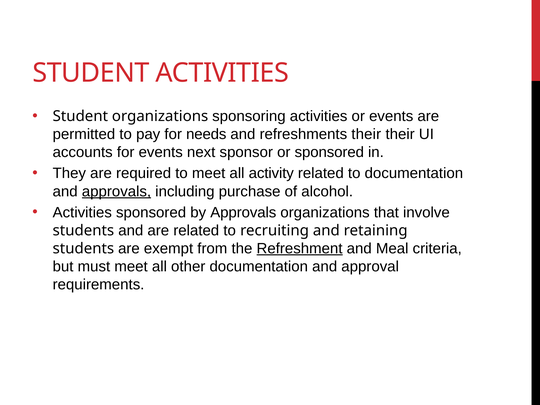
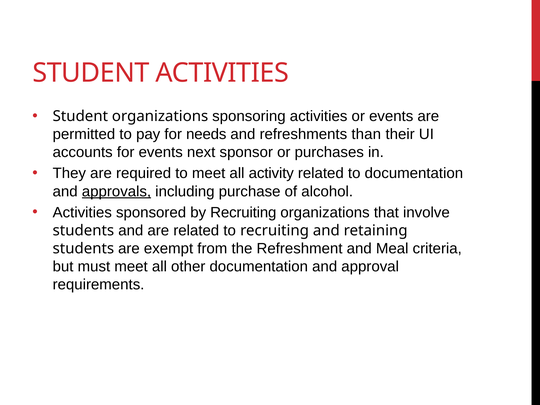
refreshments their: their -> than (366, 134)
or sponsored: sponsored -> purchases (329, 152)
by Approvals: Approvals -> Recruiting (243, 212)
Refreshment underline: present -> none (300, 248)
